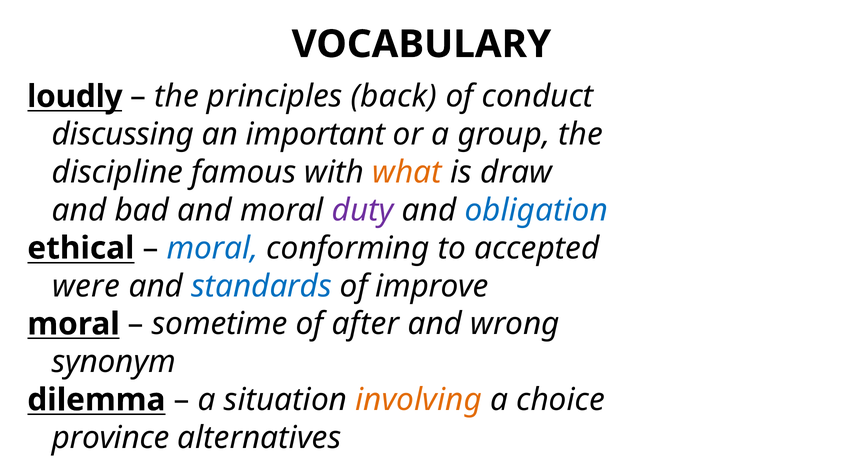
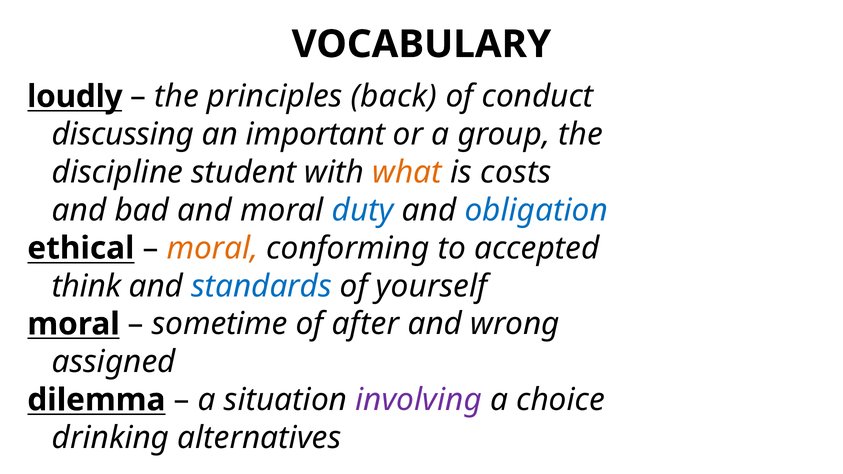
famous: famous -> student (244, 172)
draw: draw -> costs (516, 172)
duty colour: purple -> blue (363, 210)
moral colour: blue -> orange (213, 248)
were: were -> think (86, 286)
improve: improve -> yourself (432, 286)
synonym: synonym -> assigned (114, 362)
involving colour: orange -> purple (419, 400)
province: province -> drinking (111, 438)
